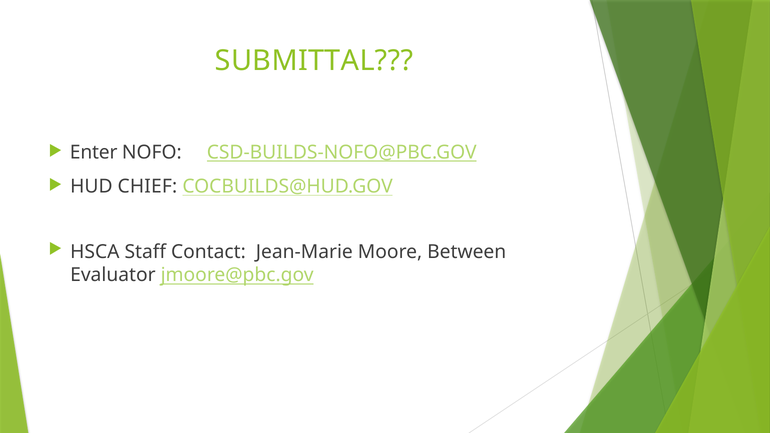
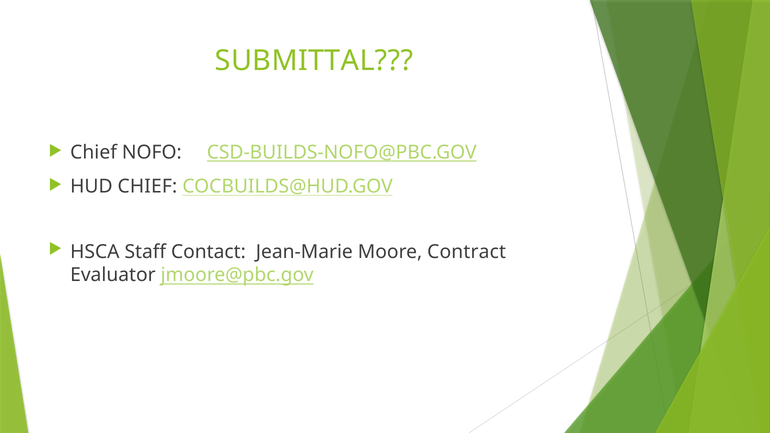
Enter: Enter -> Chief (94, 152)
Between: Between -> Contract (467, 252)
